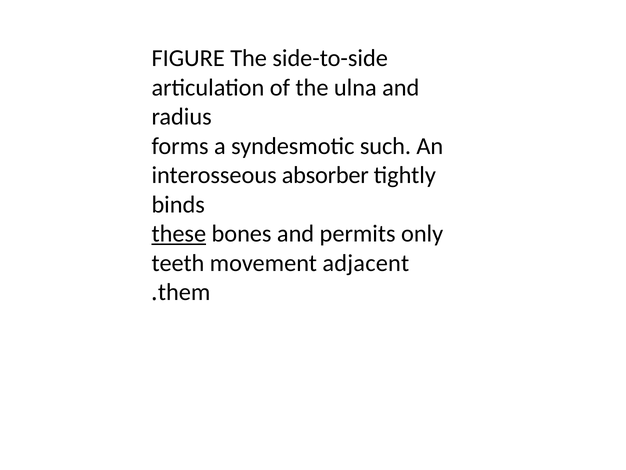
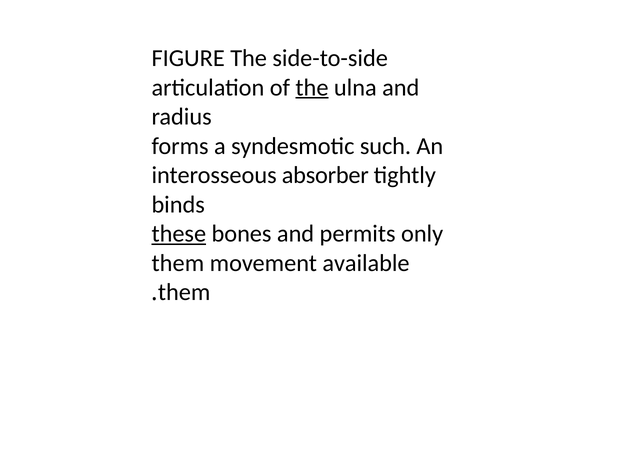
the underline: none -> present (312, 87)
teeth: teeth -> them (178, 263)
adjacent: adjacent -> available (366, 263)
